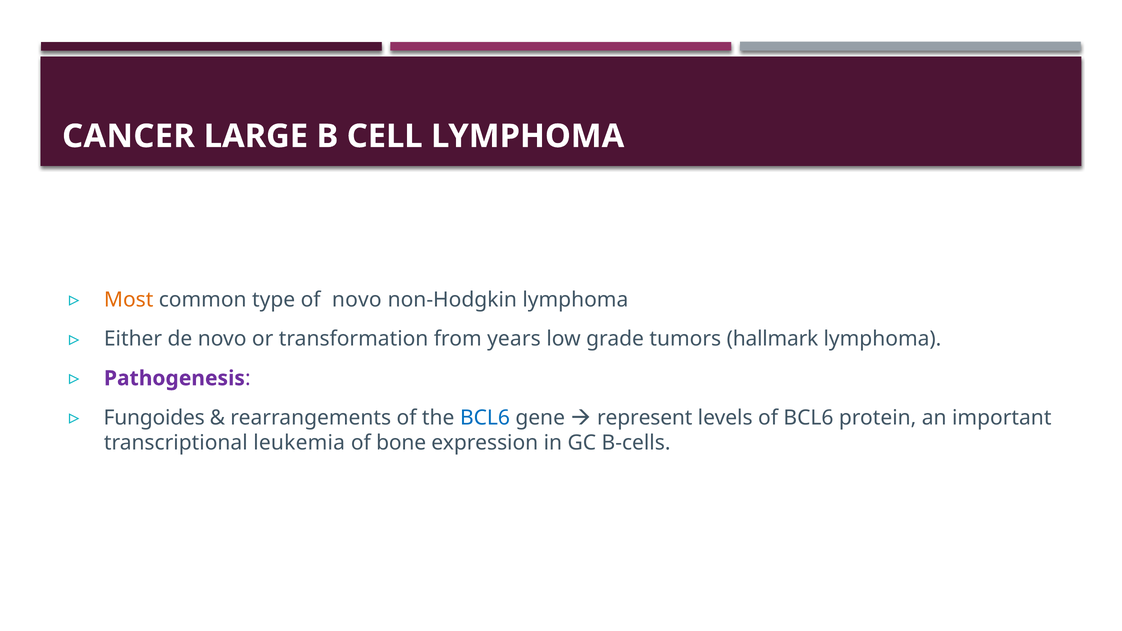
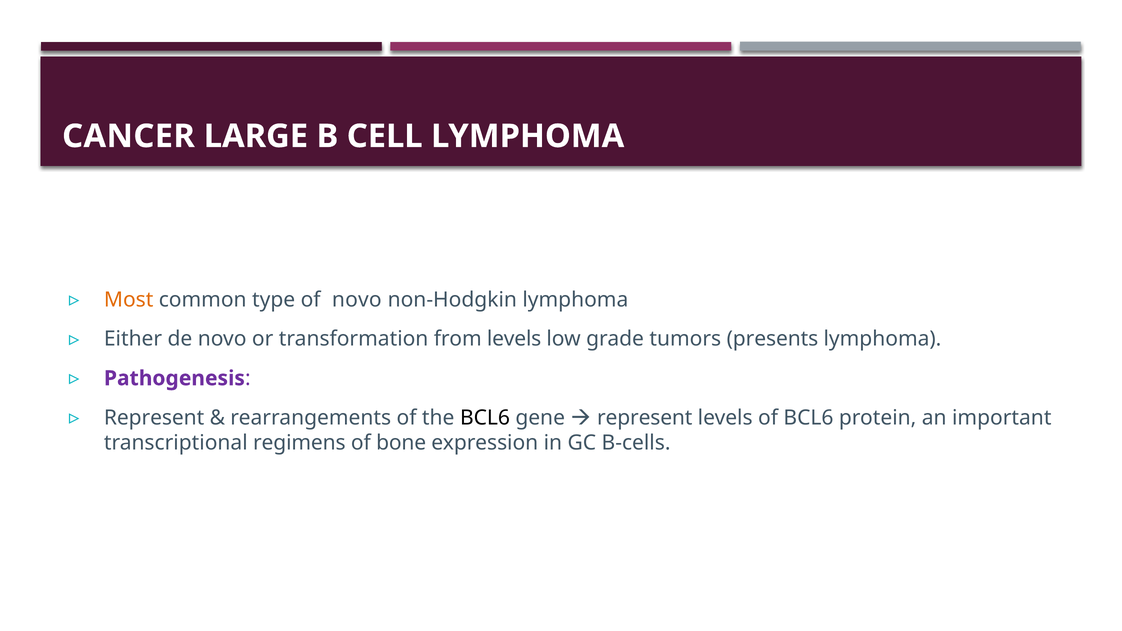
from years: years -> levels (514, 339)
hallmark: hallmark -> presents (772, 339)
Fungoides: Fungoides -> Represent (154, 418)
BCL6 colour: blue -> black (485, 418)
leukemia: leukemia -> regimens (299, 443)
